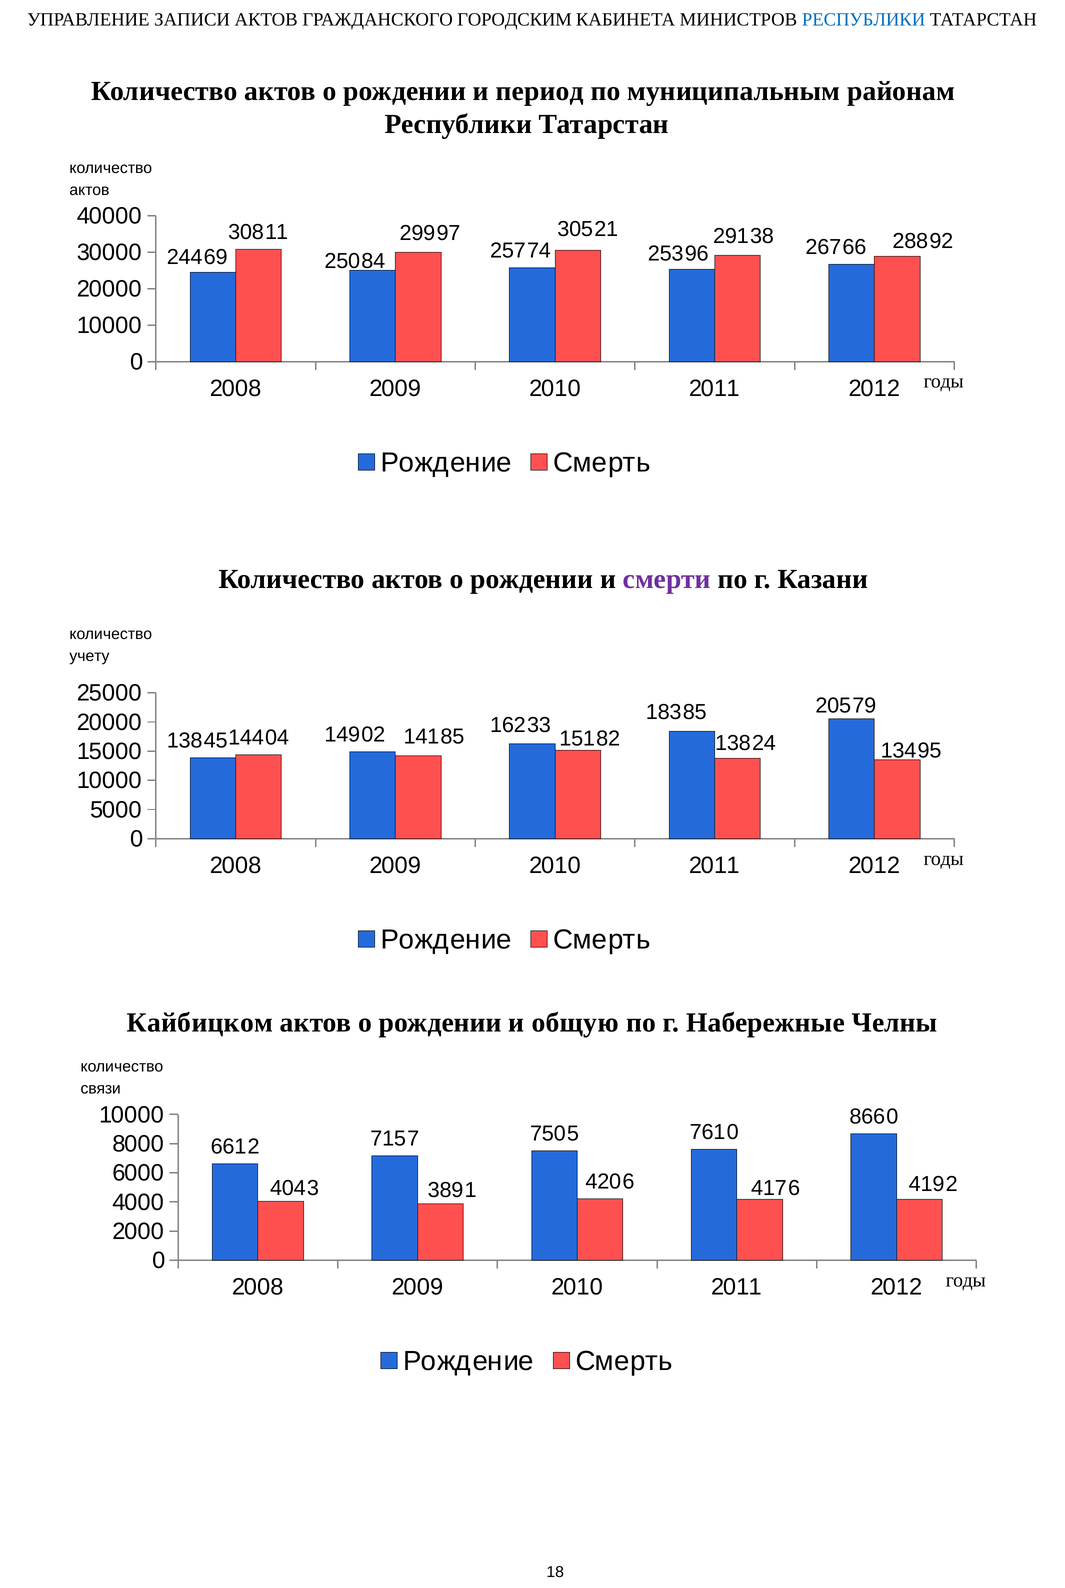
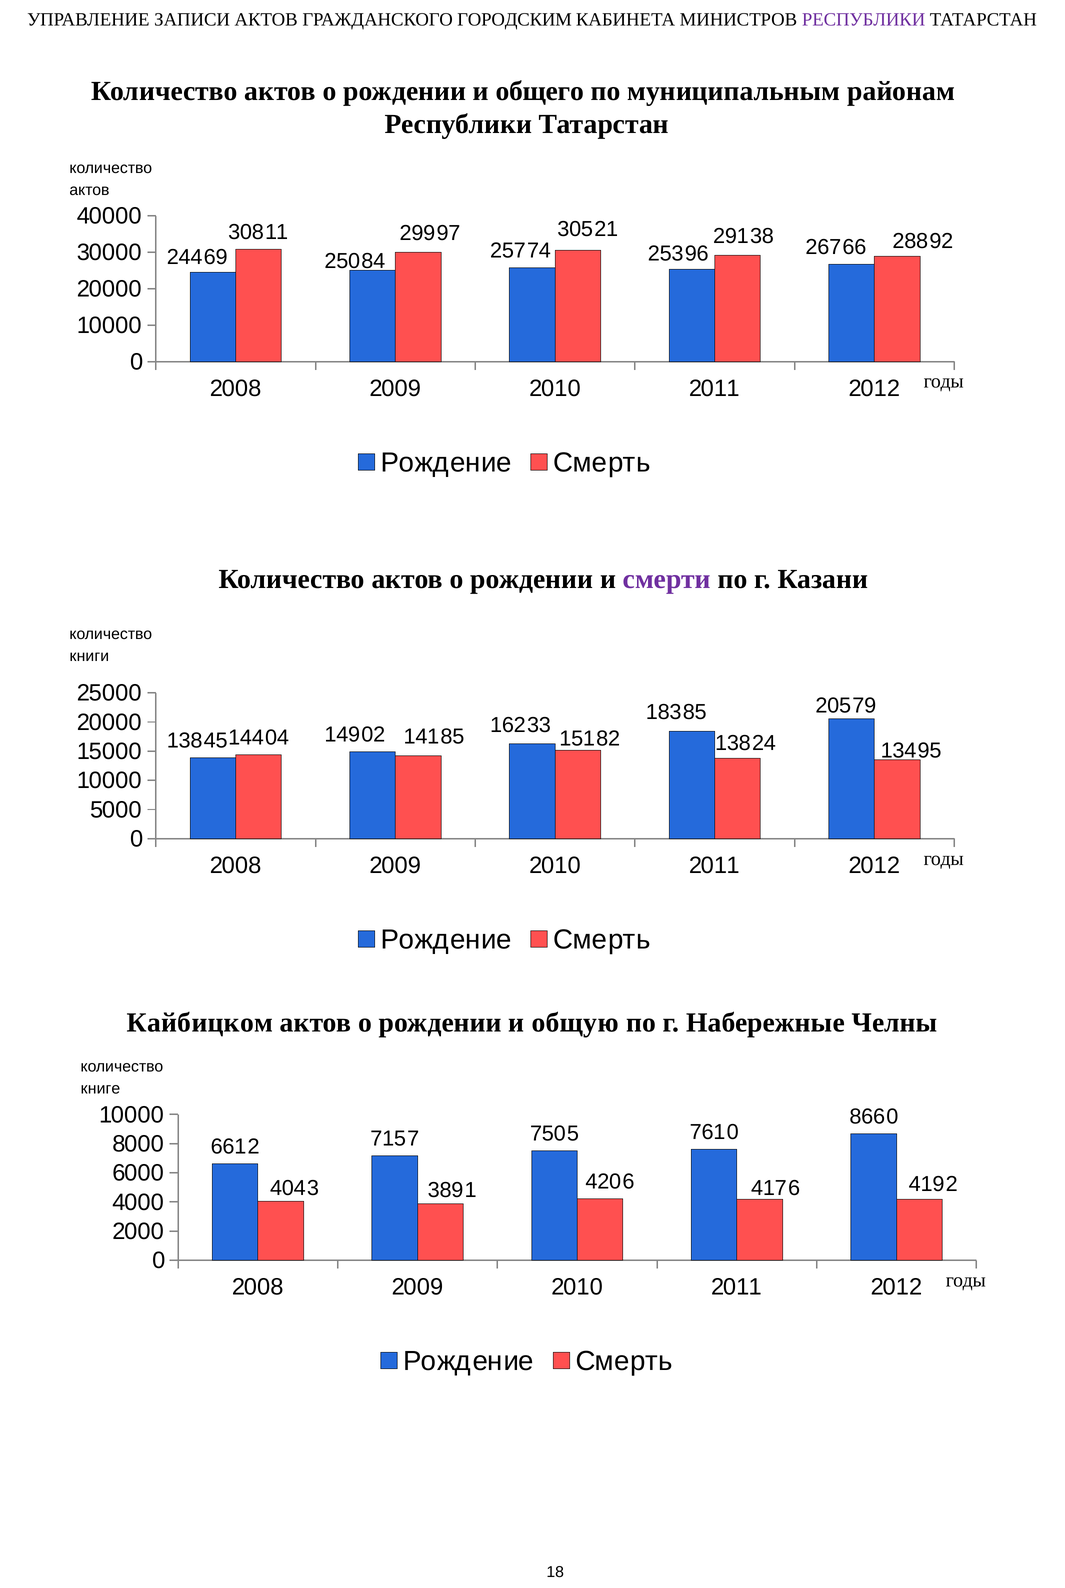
РЕСПУБЛИКИ colour: blue -> purple (864, 19)
период: период -> общего (540, 91)
учету: учету -> книги (89, 656)
связи: связи -> книге (100, 1089)
